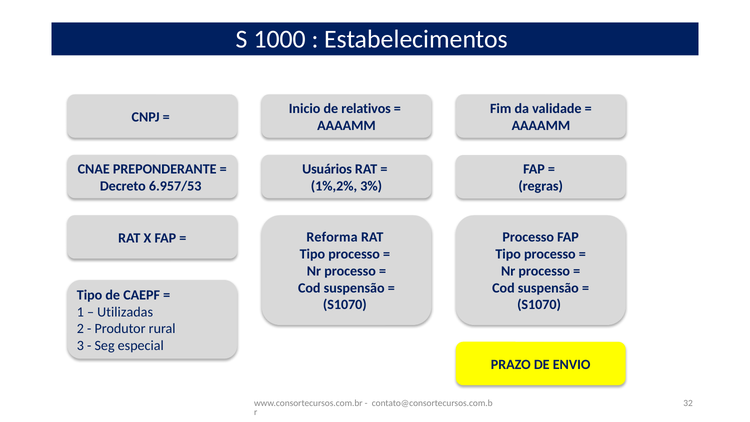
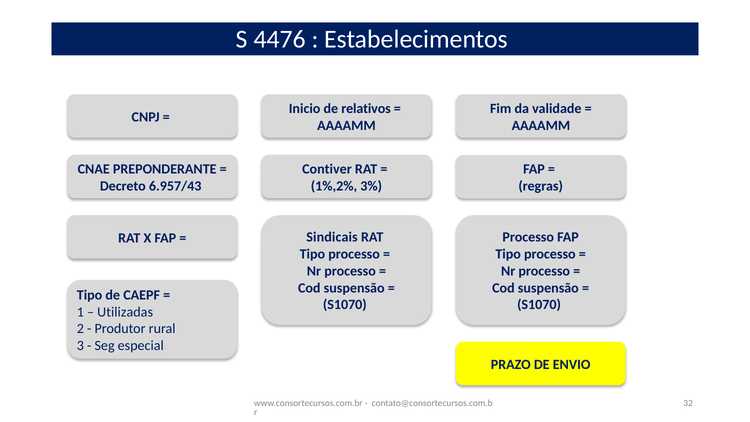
1000: 1000 -> 4476 (280, 39)
Usuários: Usuários -> Contiver (327, 169)
6.957/53: 6.957/53 -> 6.957/43 (175, 186)
Reforma: Reforma -> Sindicais (332, 237)
